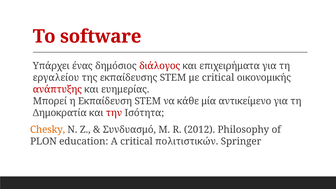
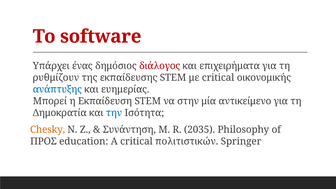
εργαλείου: εργαλείου -> ρυθμίζουν (56, 78)
ανάπτυξης colour: red -> blue (57, 89)
κάθε: κάθε -> στην (188, 101)
την colour: red -> blue (114, 113)
Συνδυασμό: Συνδυασμό -> Συνάντηση (129, 130)
2012: 2012 -> 2035 (200, 130)
PLON: PLON -> ΠΡΟΣ (43, 141)
